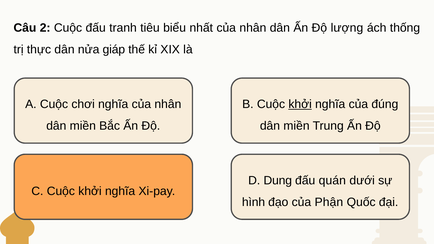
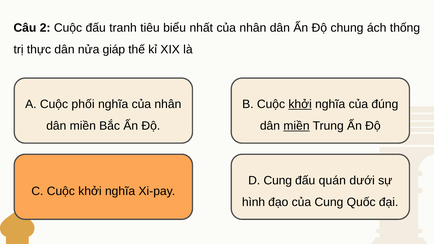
lượng: lượng -> chung (347, 28)
chơi: chơi -> phối (83, 104)
miền underline: none -> present (296, 126)
D Dung: Dung -> Cung (278, 181)
của Phận: Phận -> Cung (329, 202)
